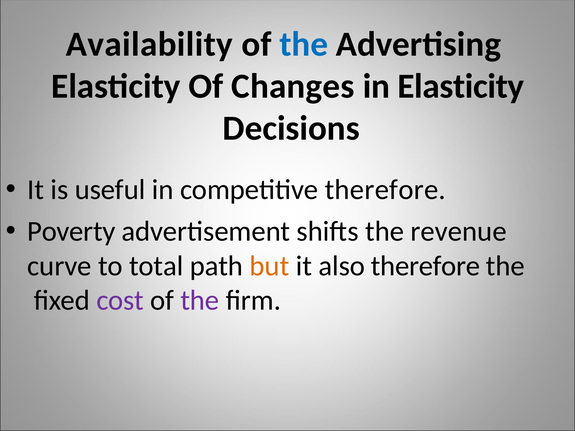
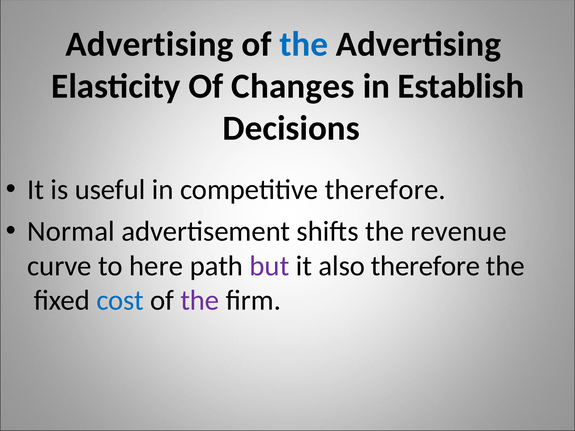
Availability: Availability -> Advertising (149, 44)
in Elasticity: Elasticity -> Establish (461, 86)
Poverty: Poverty -> Normal (71, 232)
total: total -> here (156, 266)
but colour: orange -> purple (269, 266)
cost colour: purple -> blue (120, 301)
